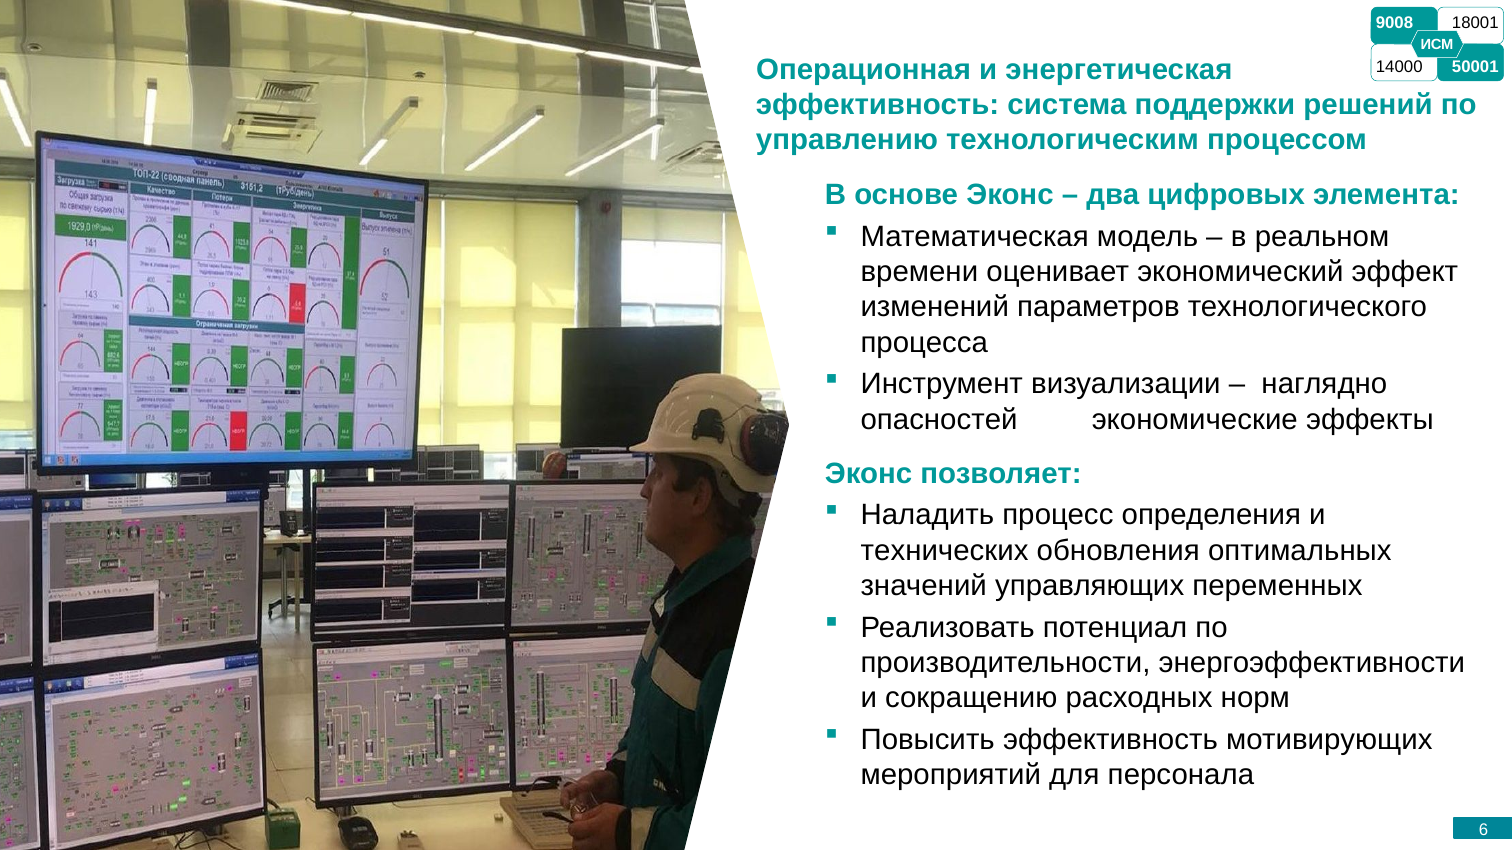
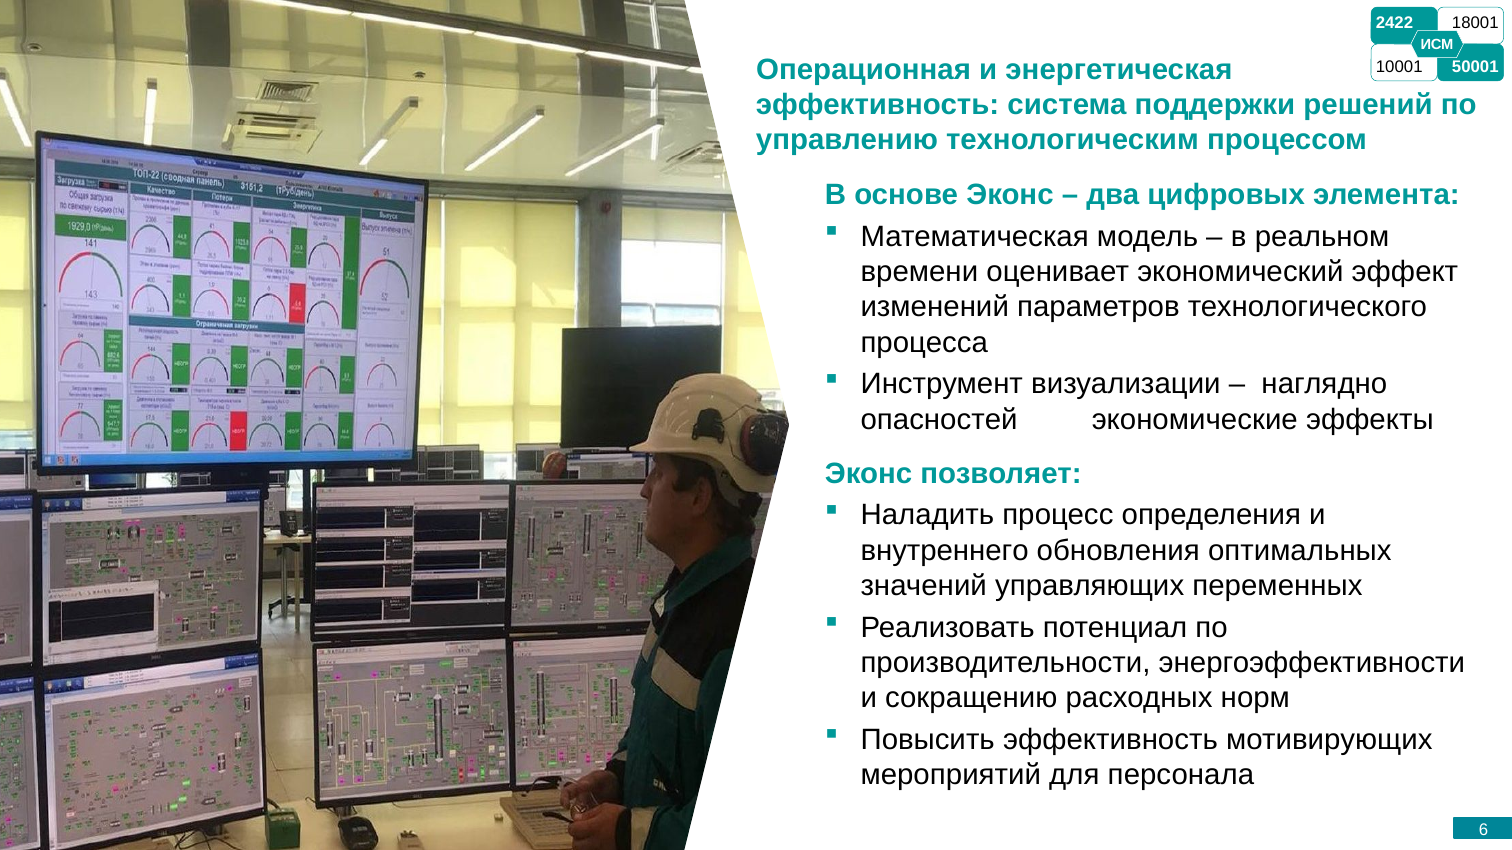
9008: 9008 -> 2422 (1394, 23)
14000: 14000 -> 10001 (1399, 67)
технических: технических -> внутреннего (945, 551)
